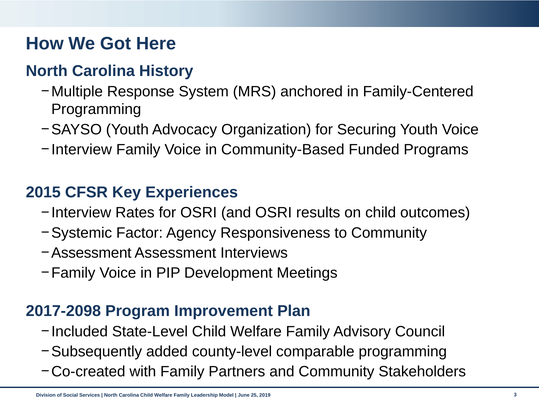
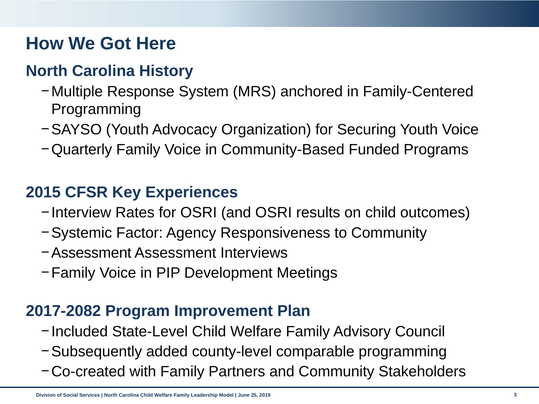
Interview: Interview -> Quarterly (82, 150)
2017-2098: 2017-2098 -> 2017-2082 (63, 311)
